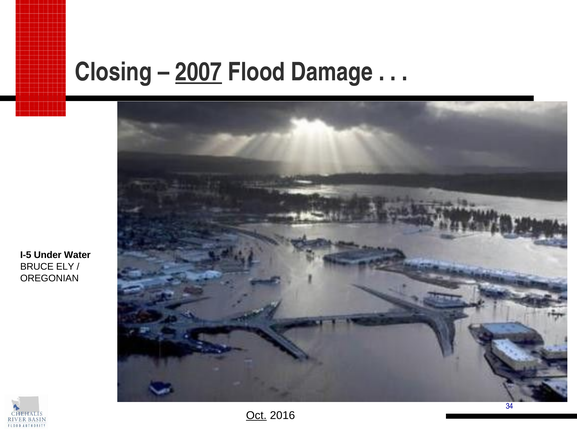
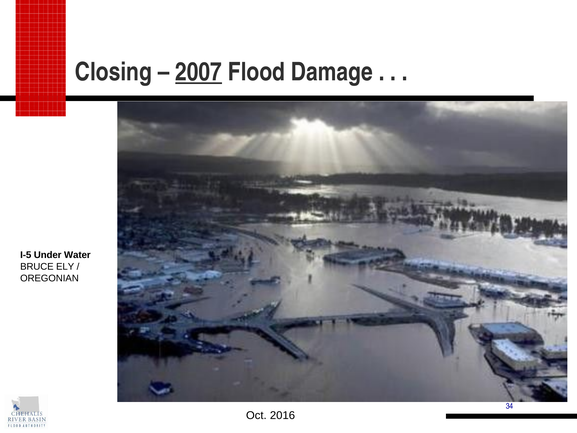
Oct underline: present -> none (256, 415)
